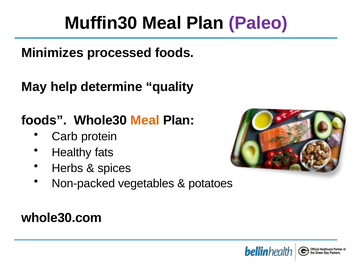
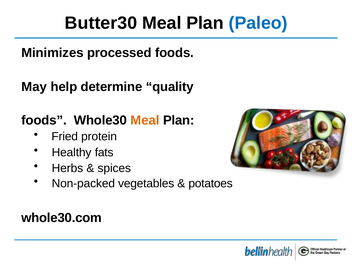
Muffin30: Muffin30 -> Butter30 (101, 23)
Paleo colour: purple -> blue (258, 23)
Carb: Carb -> Fried (65, 137)
